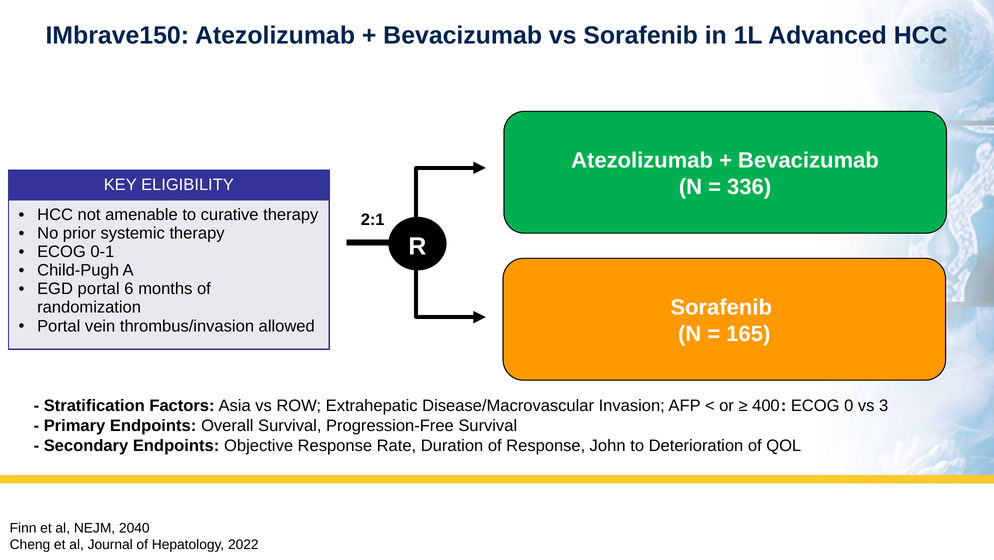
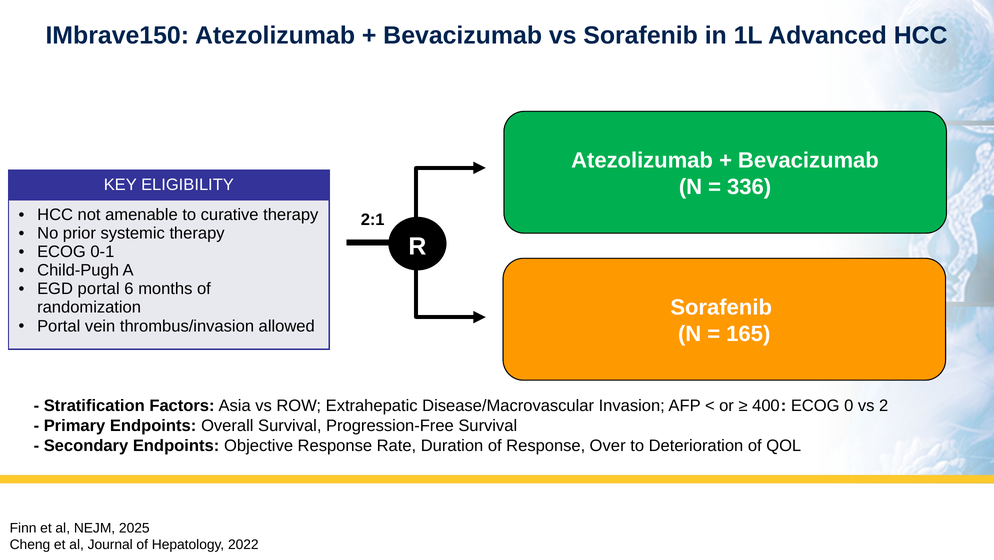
3: 3 -> 2 (884, 406)
John: John -> Over (608, 446)
2040: 2040 -> 2025 (134, 528)
